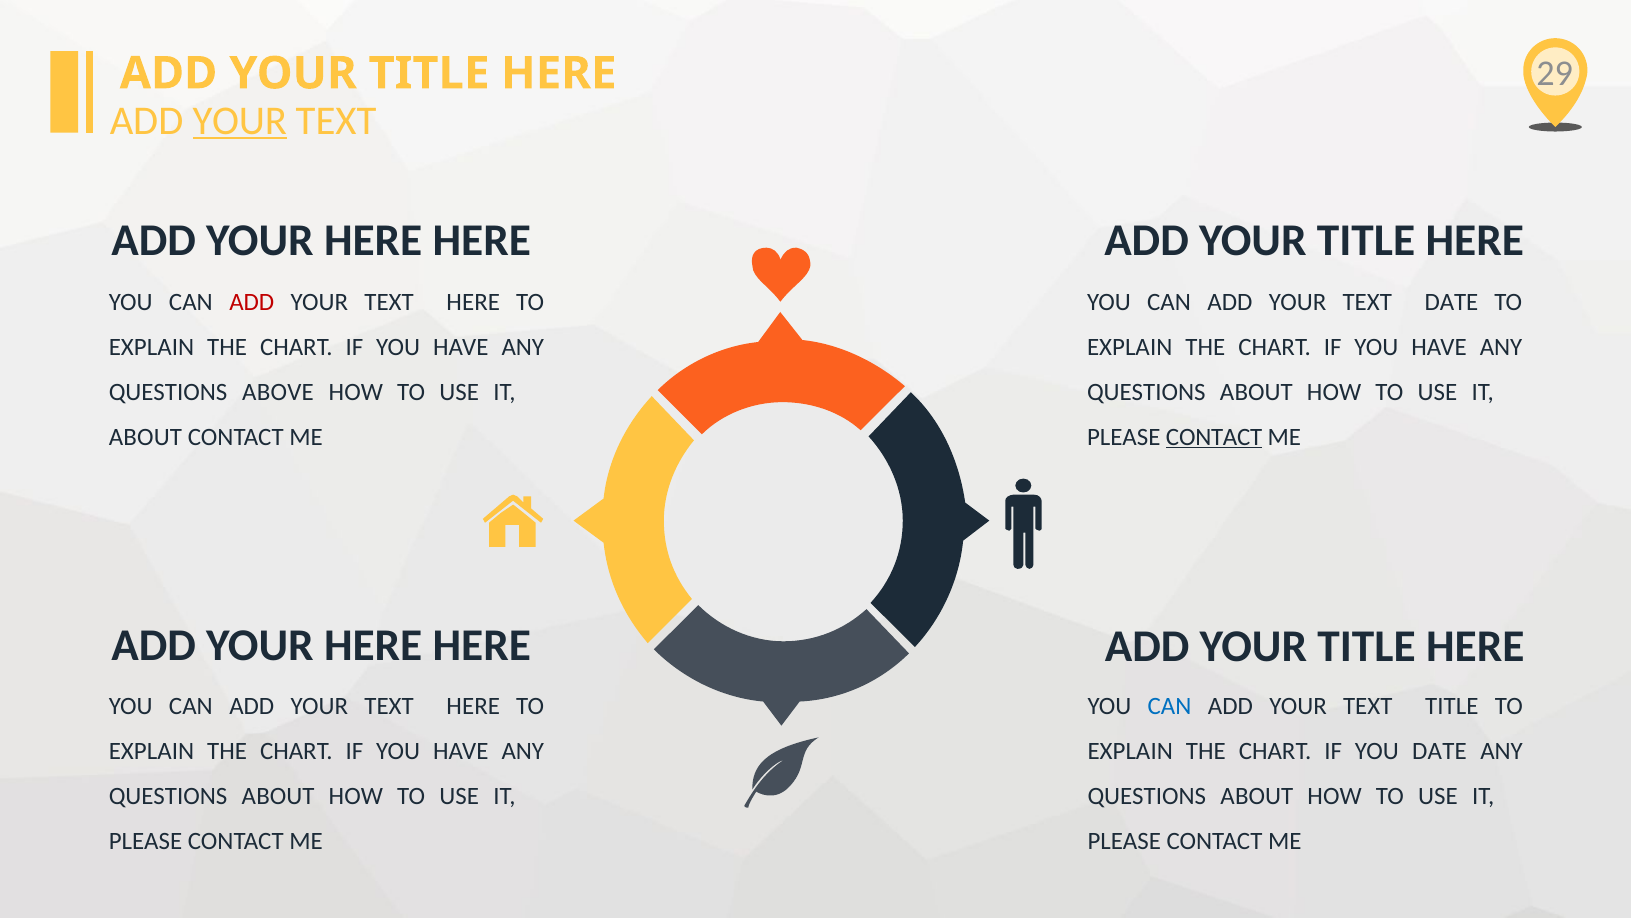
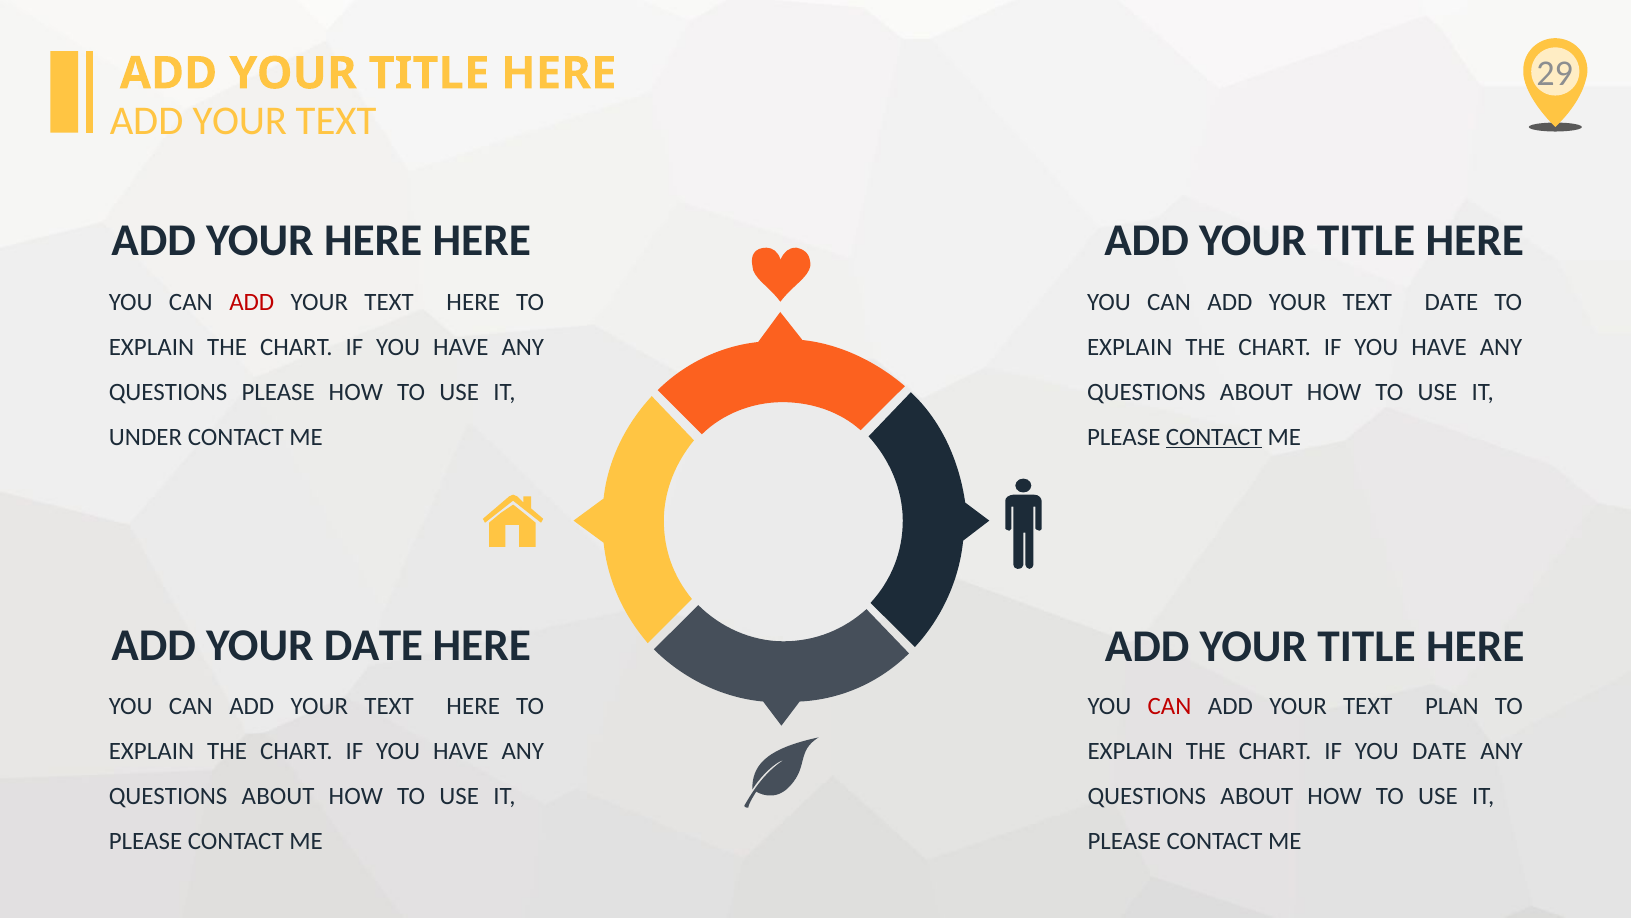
YOUR underline: present -> none (240, 121)
QUESTIONS ABOVE: ABOVE -> PLEASE (278, 392)
ABOUT: ABOUT -> UNDER (146, 437)
HERE: HERE -> DATE (373, 645)
CAN colour: blue -> red (1170, 706)
TEXT TITLE: TITLE -> PLAN (1452, 706)
